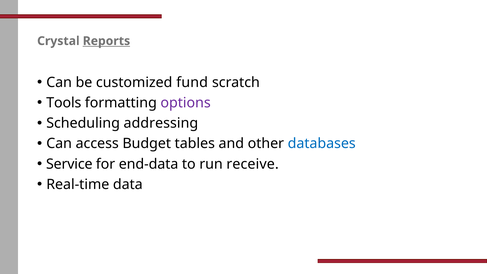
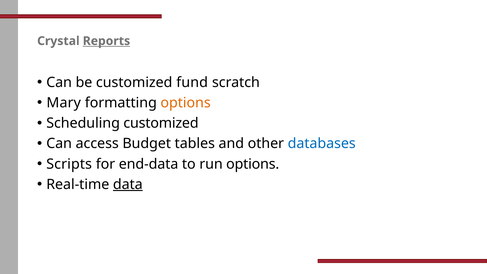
Tools: Tools -> Mary (64, 103)
options colour: purple -> orange (186, 103)
Scheduling addressing: addressing -> customized (161, 123)
Service: Service -> Scripts (69, 164)
run receive: receive -> options (253, 164)
data underline: none -> present (128, 184)
